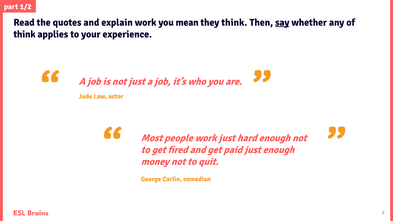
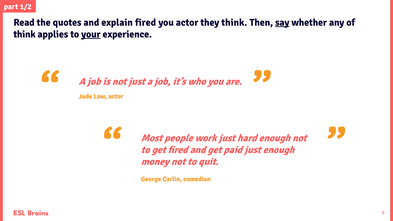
explain work: work -> fired (146, 22)
you mean: mean -> actor (187, 22)
your underline: none -> present (91, 34)
